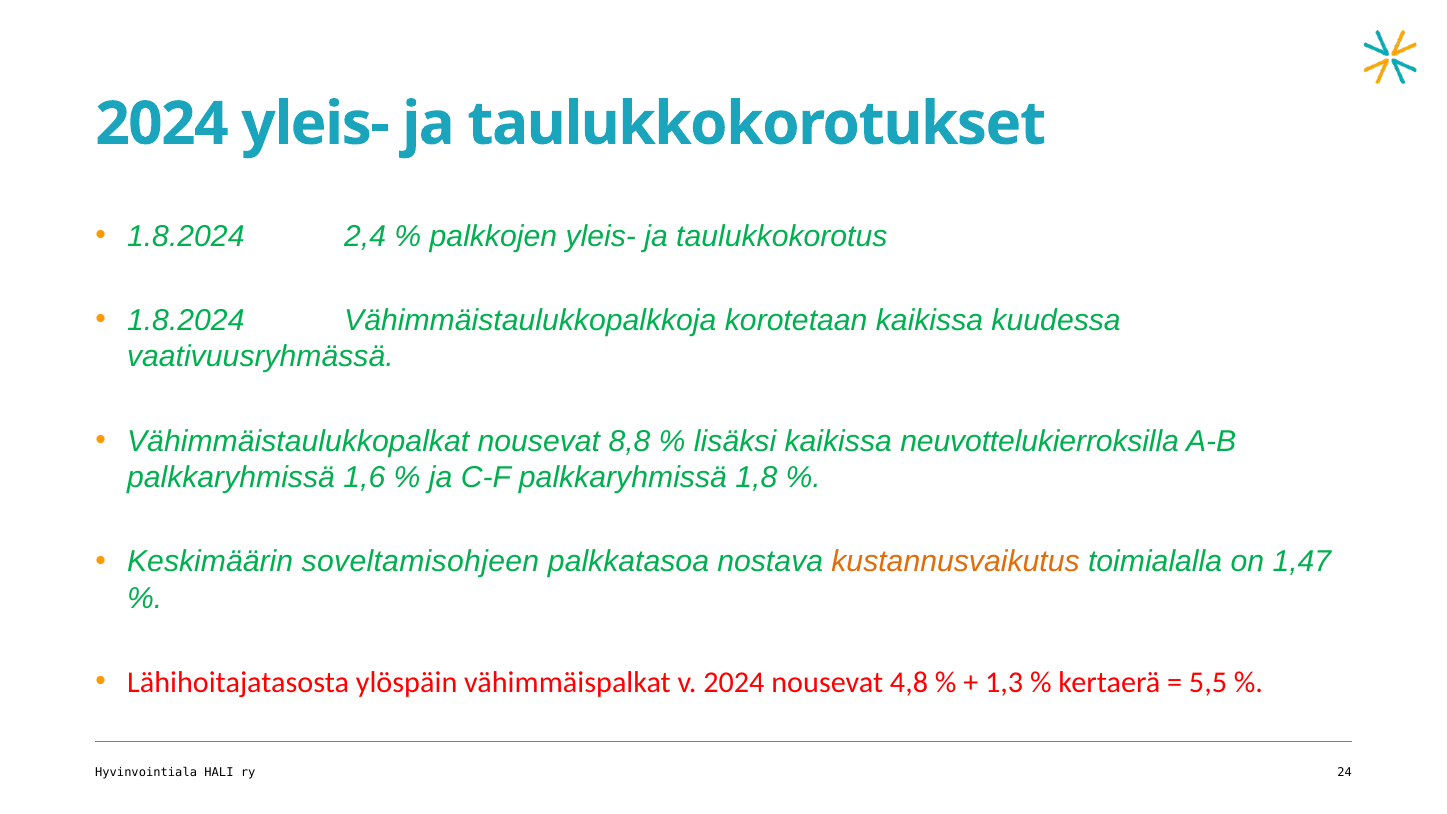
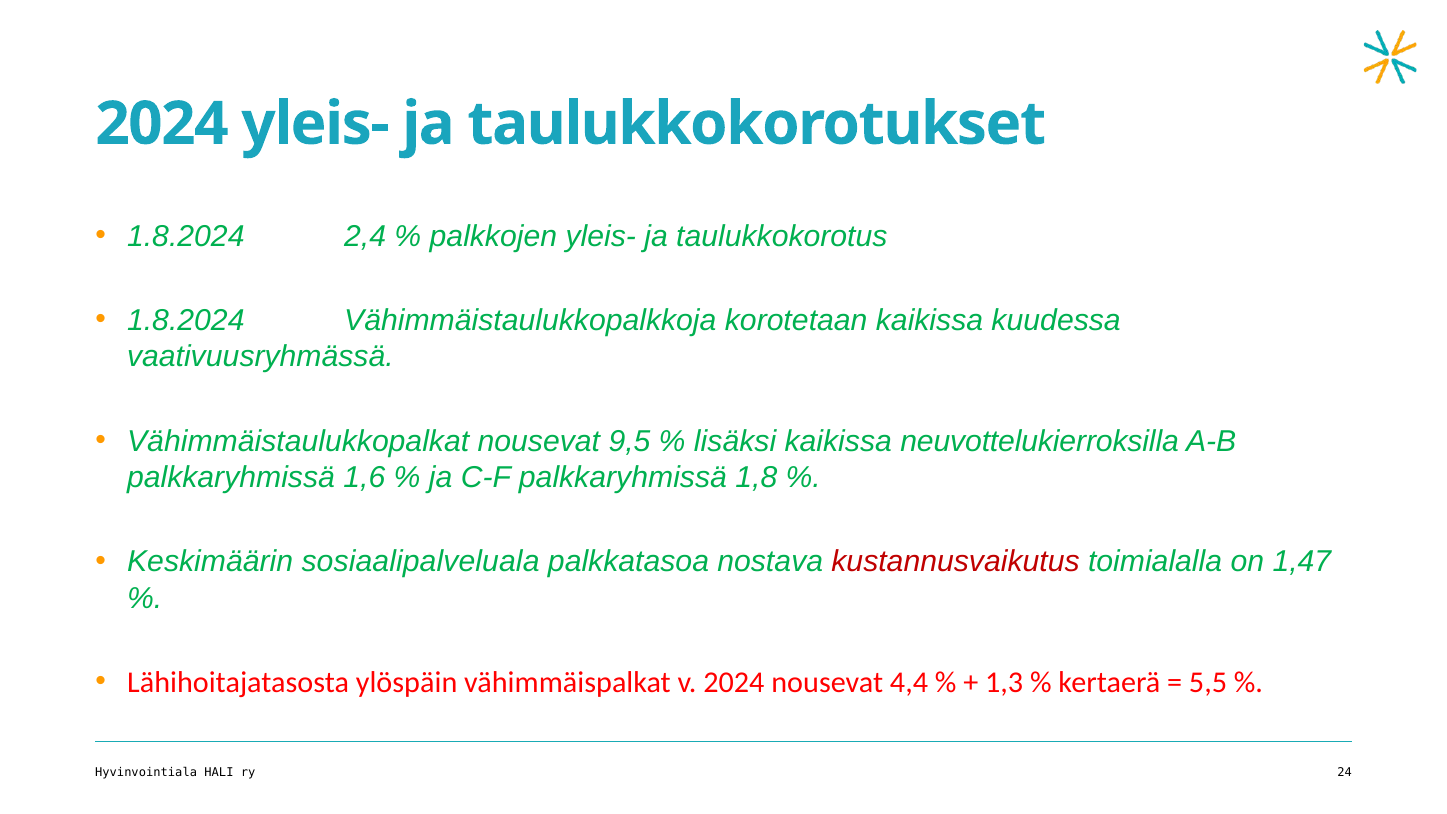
8,8: 8,8 -> 9,5 (629, 441)
soveltamisohjeen: soveltamisohjeen -> sosiaalipalveluala (421, 562)
kustannusvaikutus colour: orange -> red (956, 562)
4,8: 4,8 -> 4,4 (909, 683)
